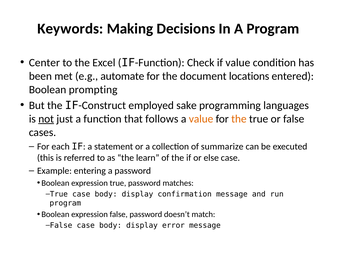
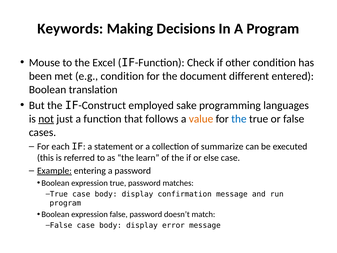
Center: Center -> Mouse (44, 63)
if value: value -> other (238, 63)
e.g automate: automate -> condition (122, 76)
locations: locations -> different (249, 76)
prompting: prompting -> translation (93, 90)
the colour: orange -> blue (239, 119)
Example underline: none -> present (54, 171)
